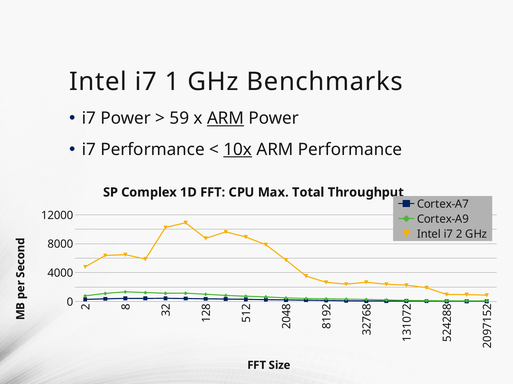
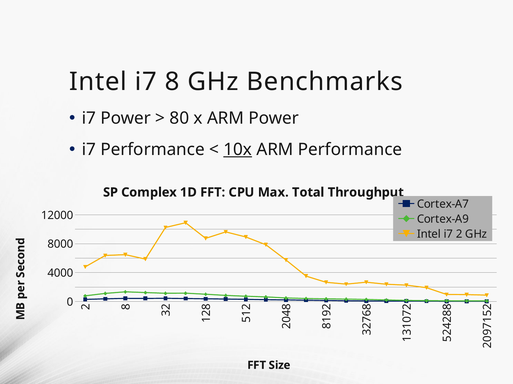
i7 1: 1 -> 8 (172, 82)
59: 59 -> 80 (179, 119)
ARM underline: present -> none (226, 119)
